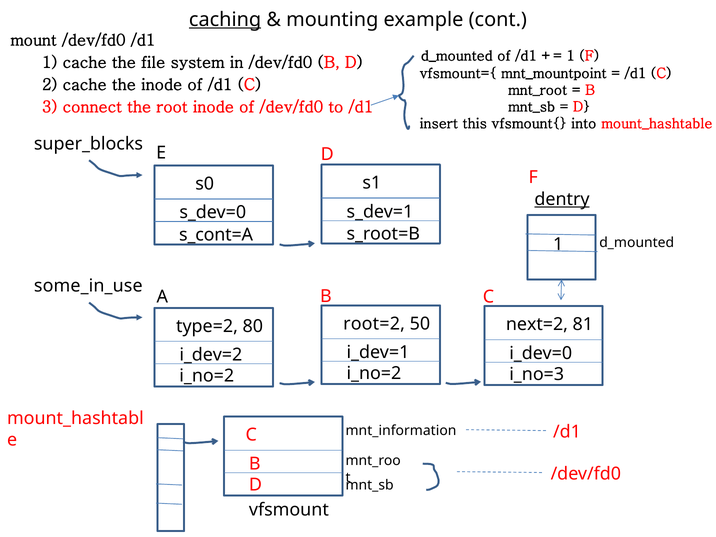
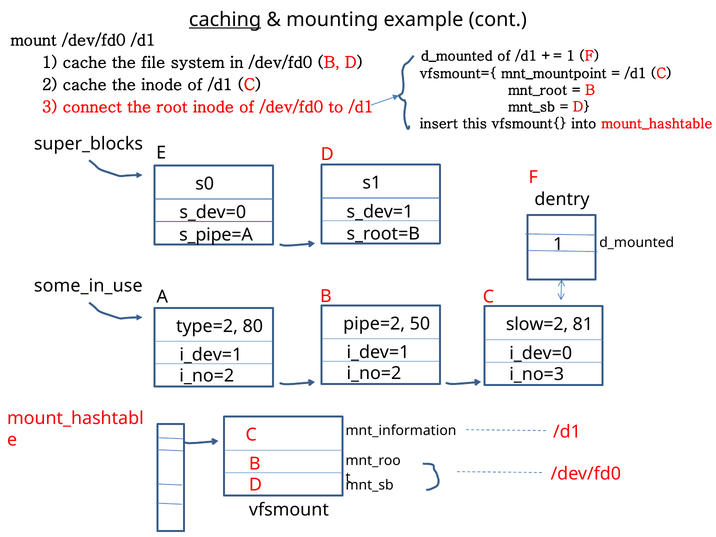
dentry underline: present -> none (562, 199)
s_cont=A: s_cont=A -> s_pipe=A (216, 235)
root=2: root=2 -> pipe=2 (374, 324)
next=2: next=2 -> slow=2 (537, 324)
i_dev=2: i_dev=2 -> i_dev=1 (211, 355)
